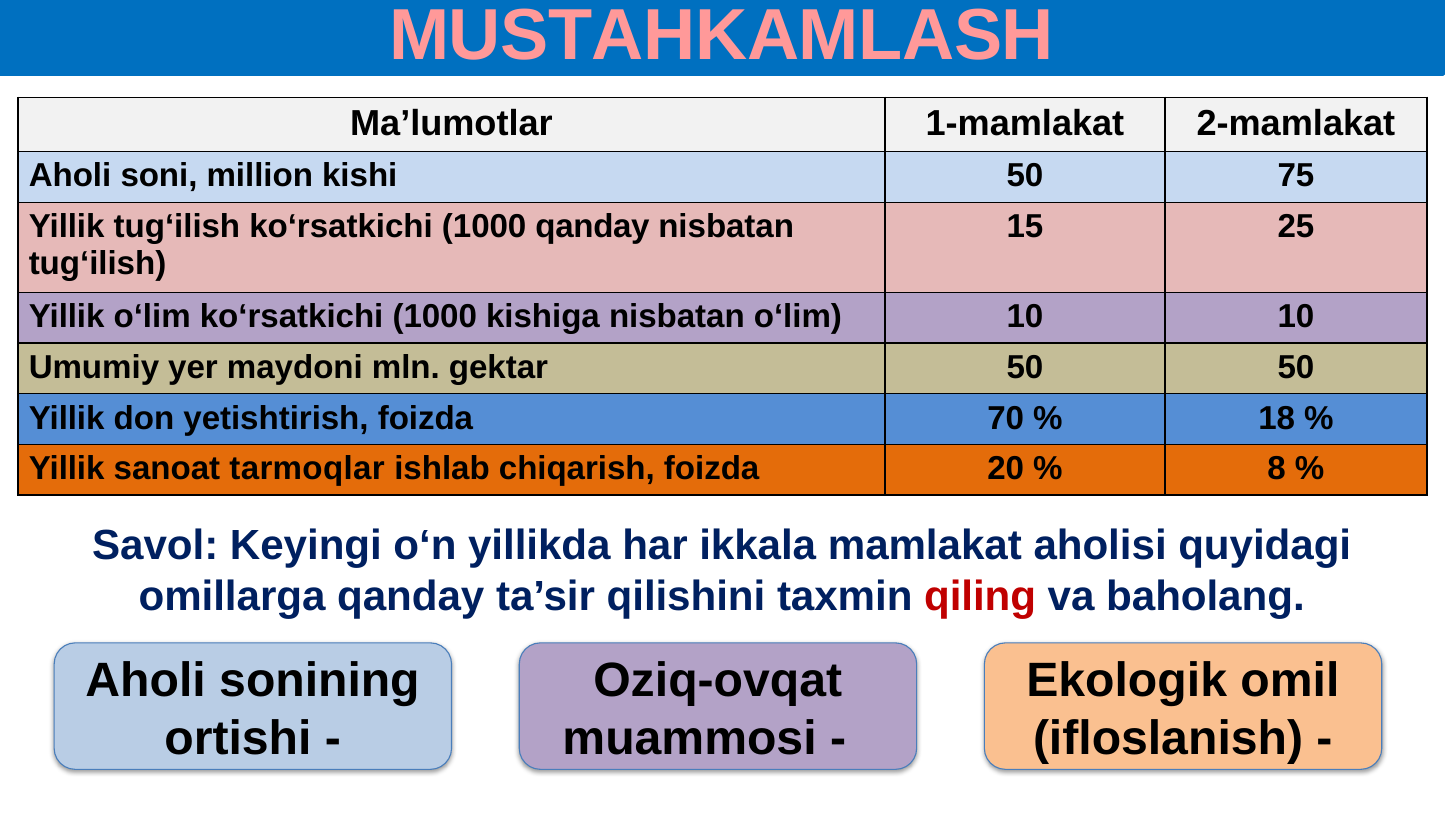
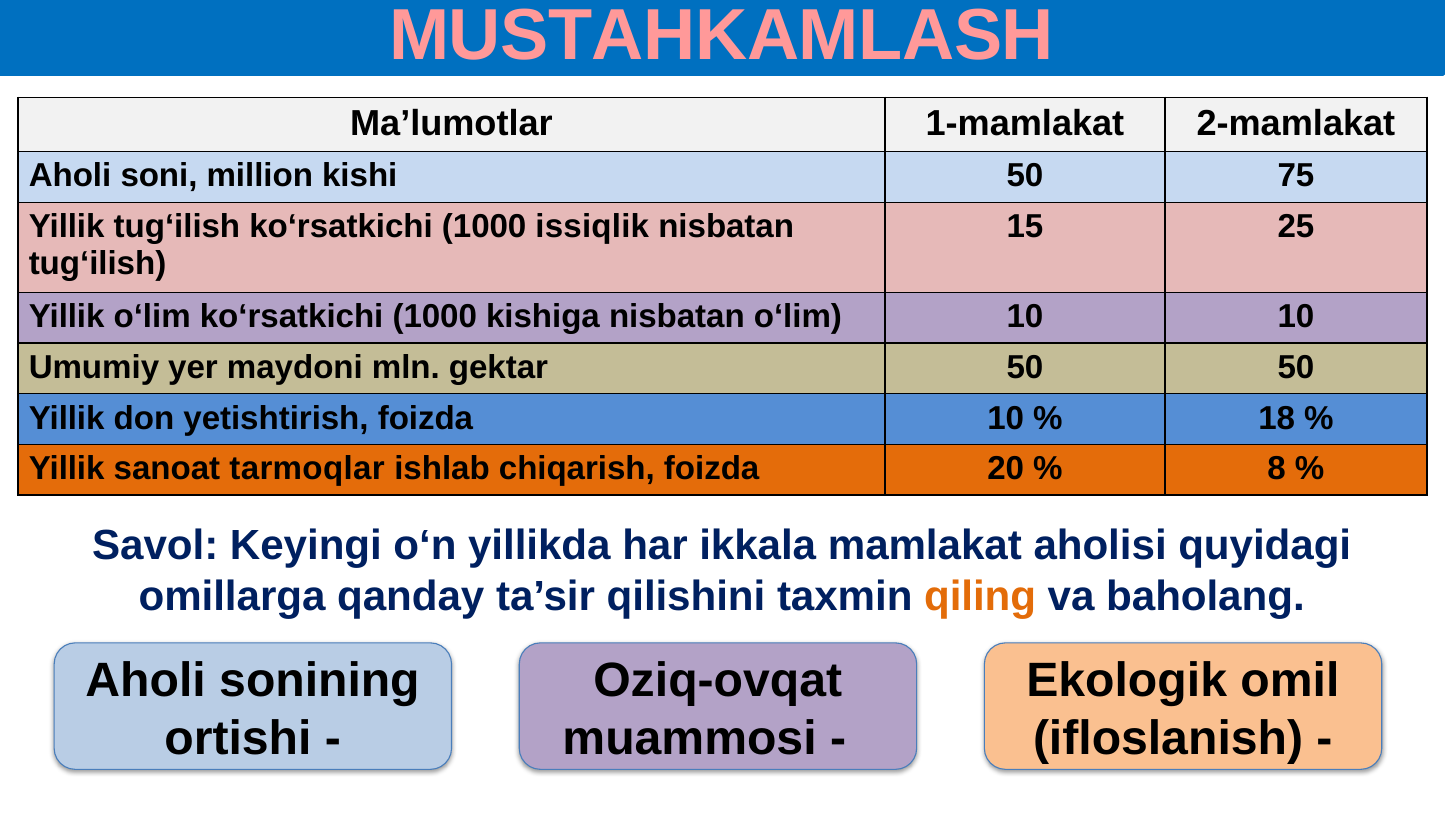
1000 qanday: qanday -> issiqlik (592, 227)
foizda 70: 70 -> 10 (1006, 418)
qiling colour: red -> orange (980, 596)
